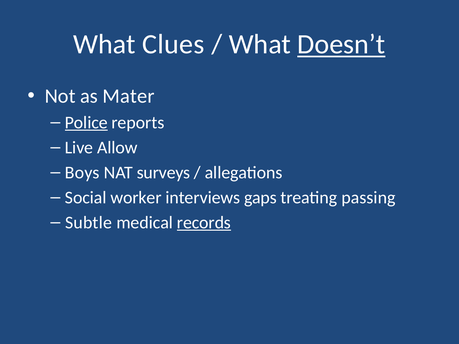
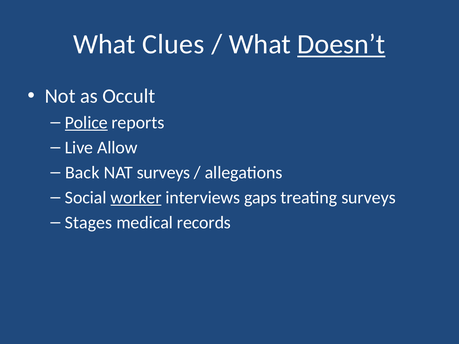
Mater: Mater -> Occult (129, 96)
Boys: Boys -> Back (82, 173)
worker underline: none -> present (136, 198)
treating passing: passing -> surveys (369, 198)
Subtle: Subtle -> Stages (89, 223)
records underline: present -> none (204, 223)
